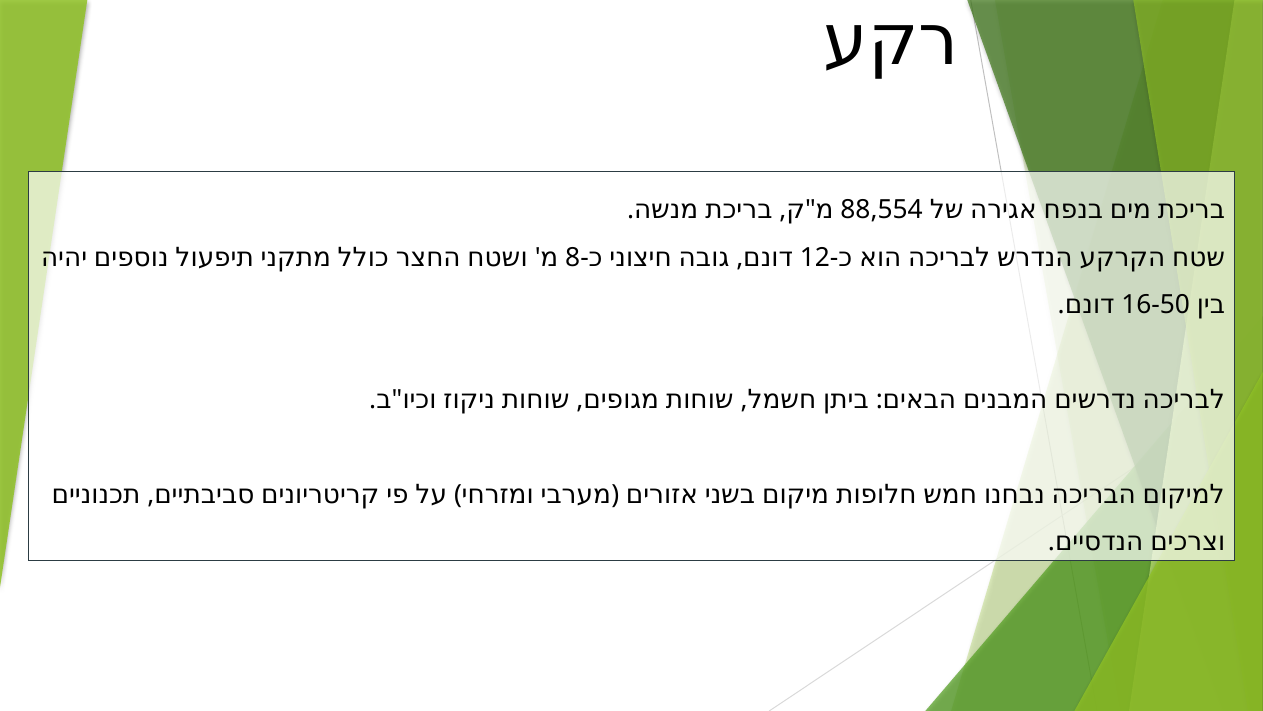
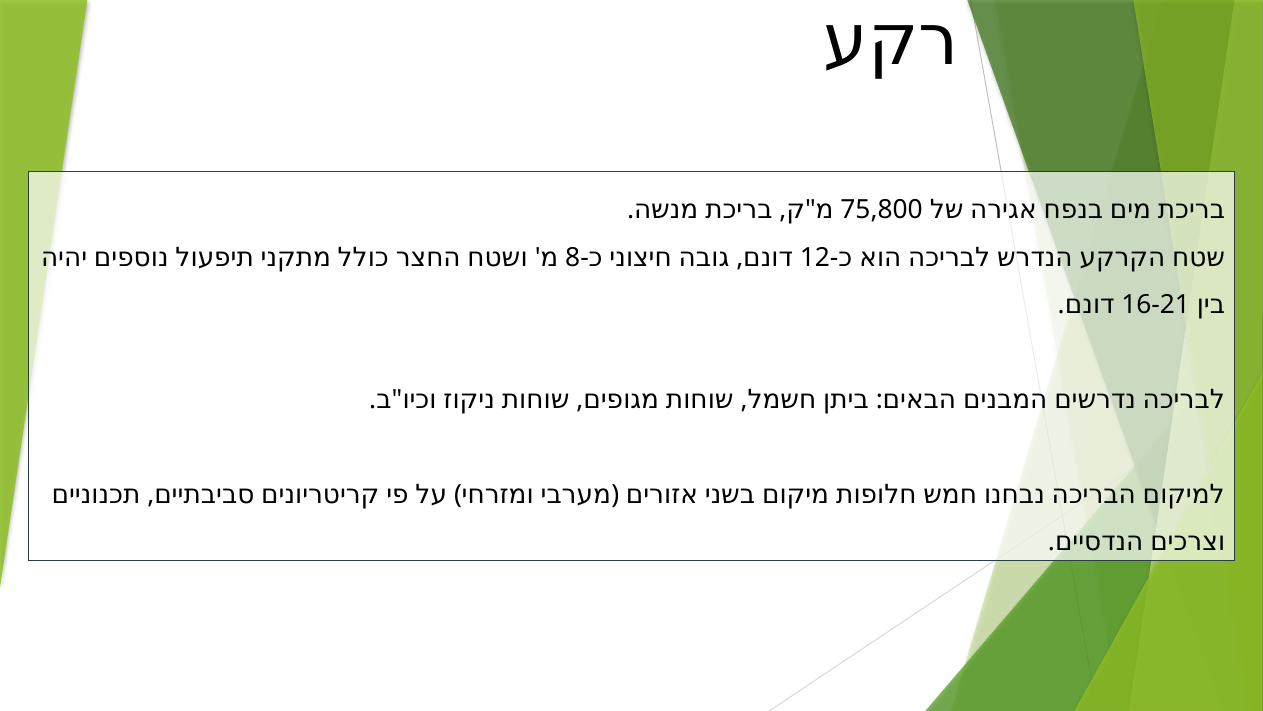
88,554: 88,554 -> 75,800 (882, 210)
16-50: 16-50 -> 16-21 (1156, 305)
